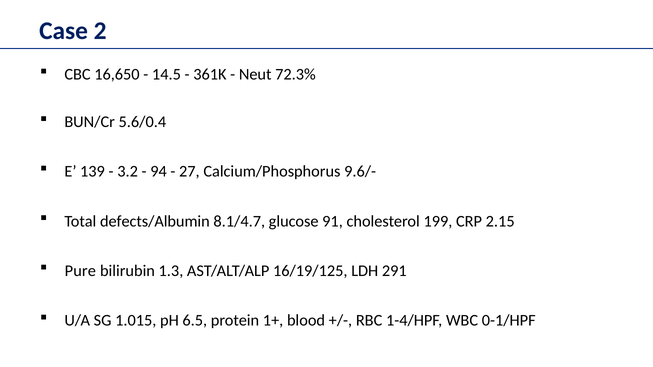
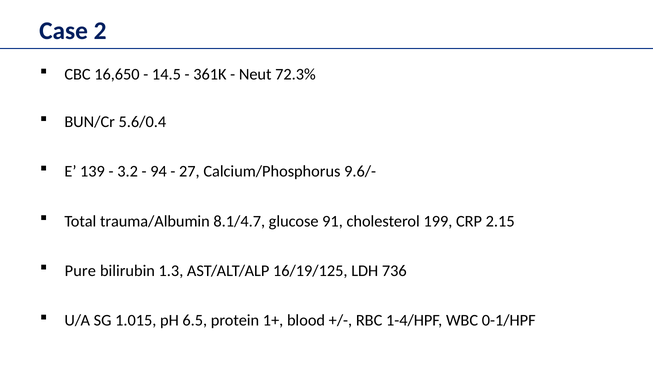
defects/Albumin: defects/Albumin -> trauma/Albumin (155, 221)
291: 291 -> 736 (394, 271)
